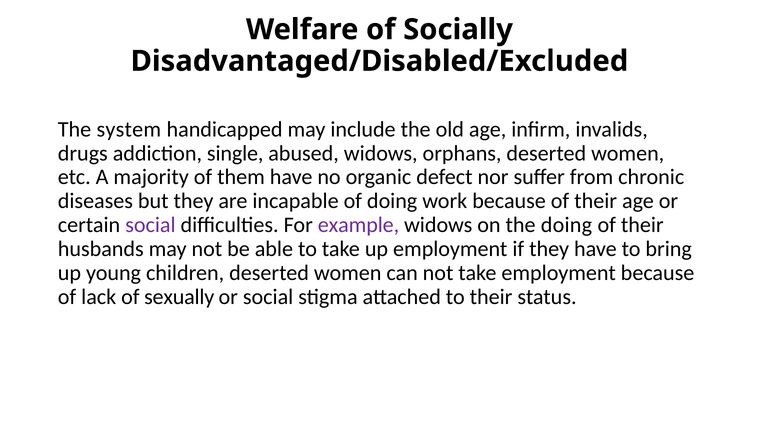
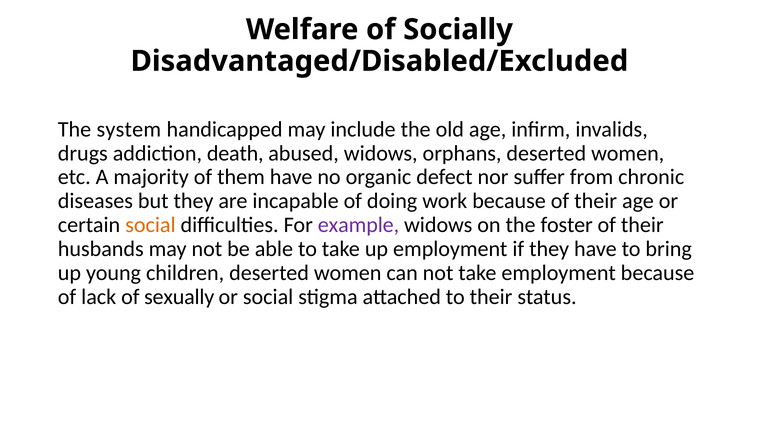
single: single -> death (235, 153)
social colour: purple -> orange (150, 225)
the doing: doing -> foster (567, 225)
